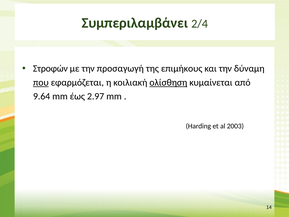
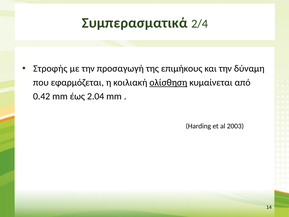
Συμπεριλαμβάνει: Συμπεριλαμβάνει -> Συμπερασματικά (135, 23)
Στροφών: Στροφών -> Στροφής (50, 69)
που underline: present -> none (41, 82)
9.64: 9.64 -> 0.42 (42, 96)
2.97: 2.97 -> 2.04 (96, 96)
